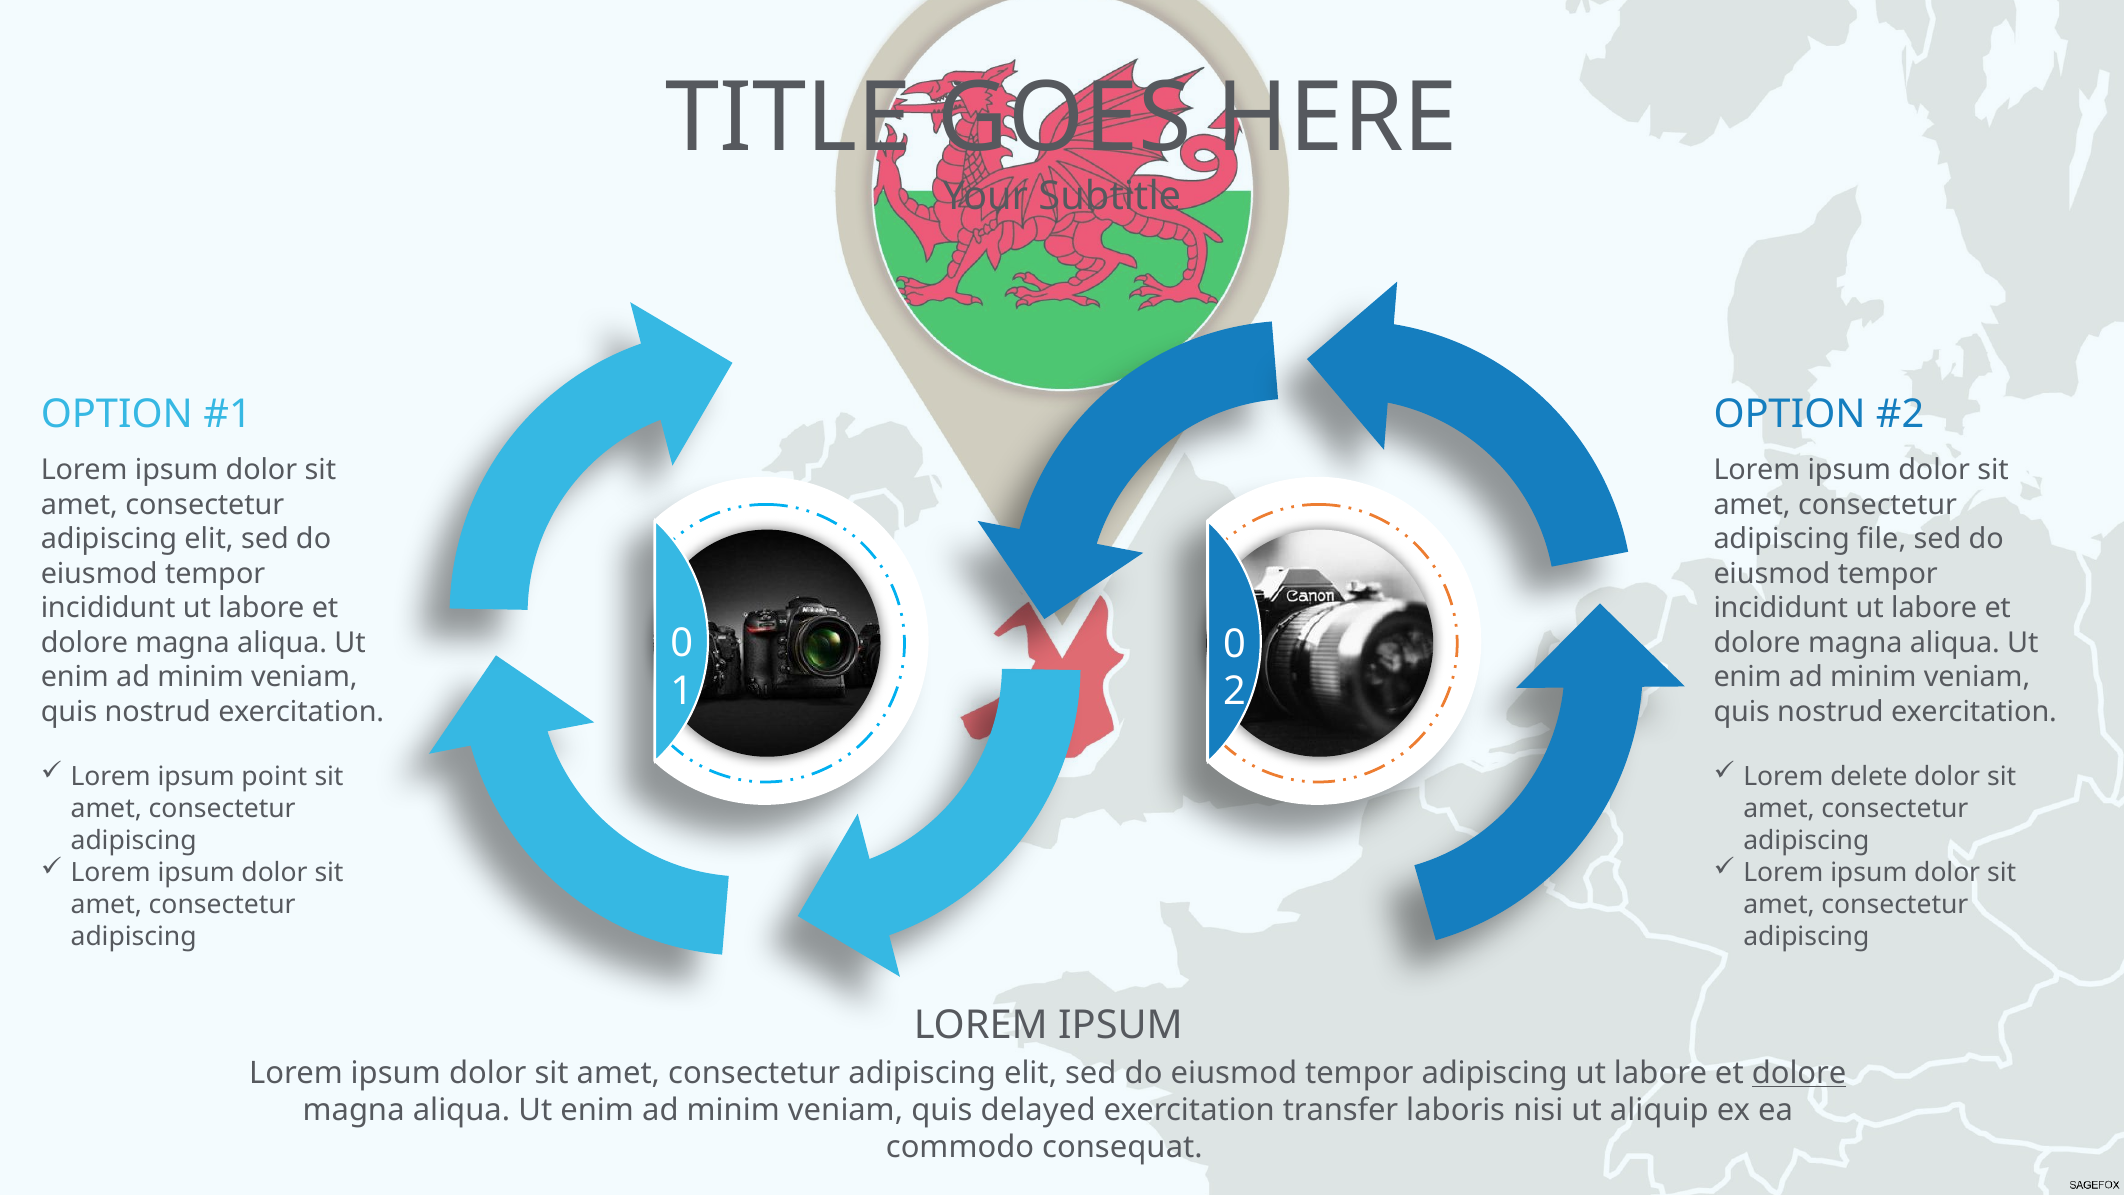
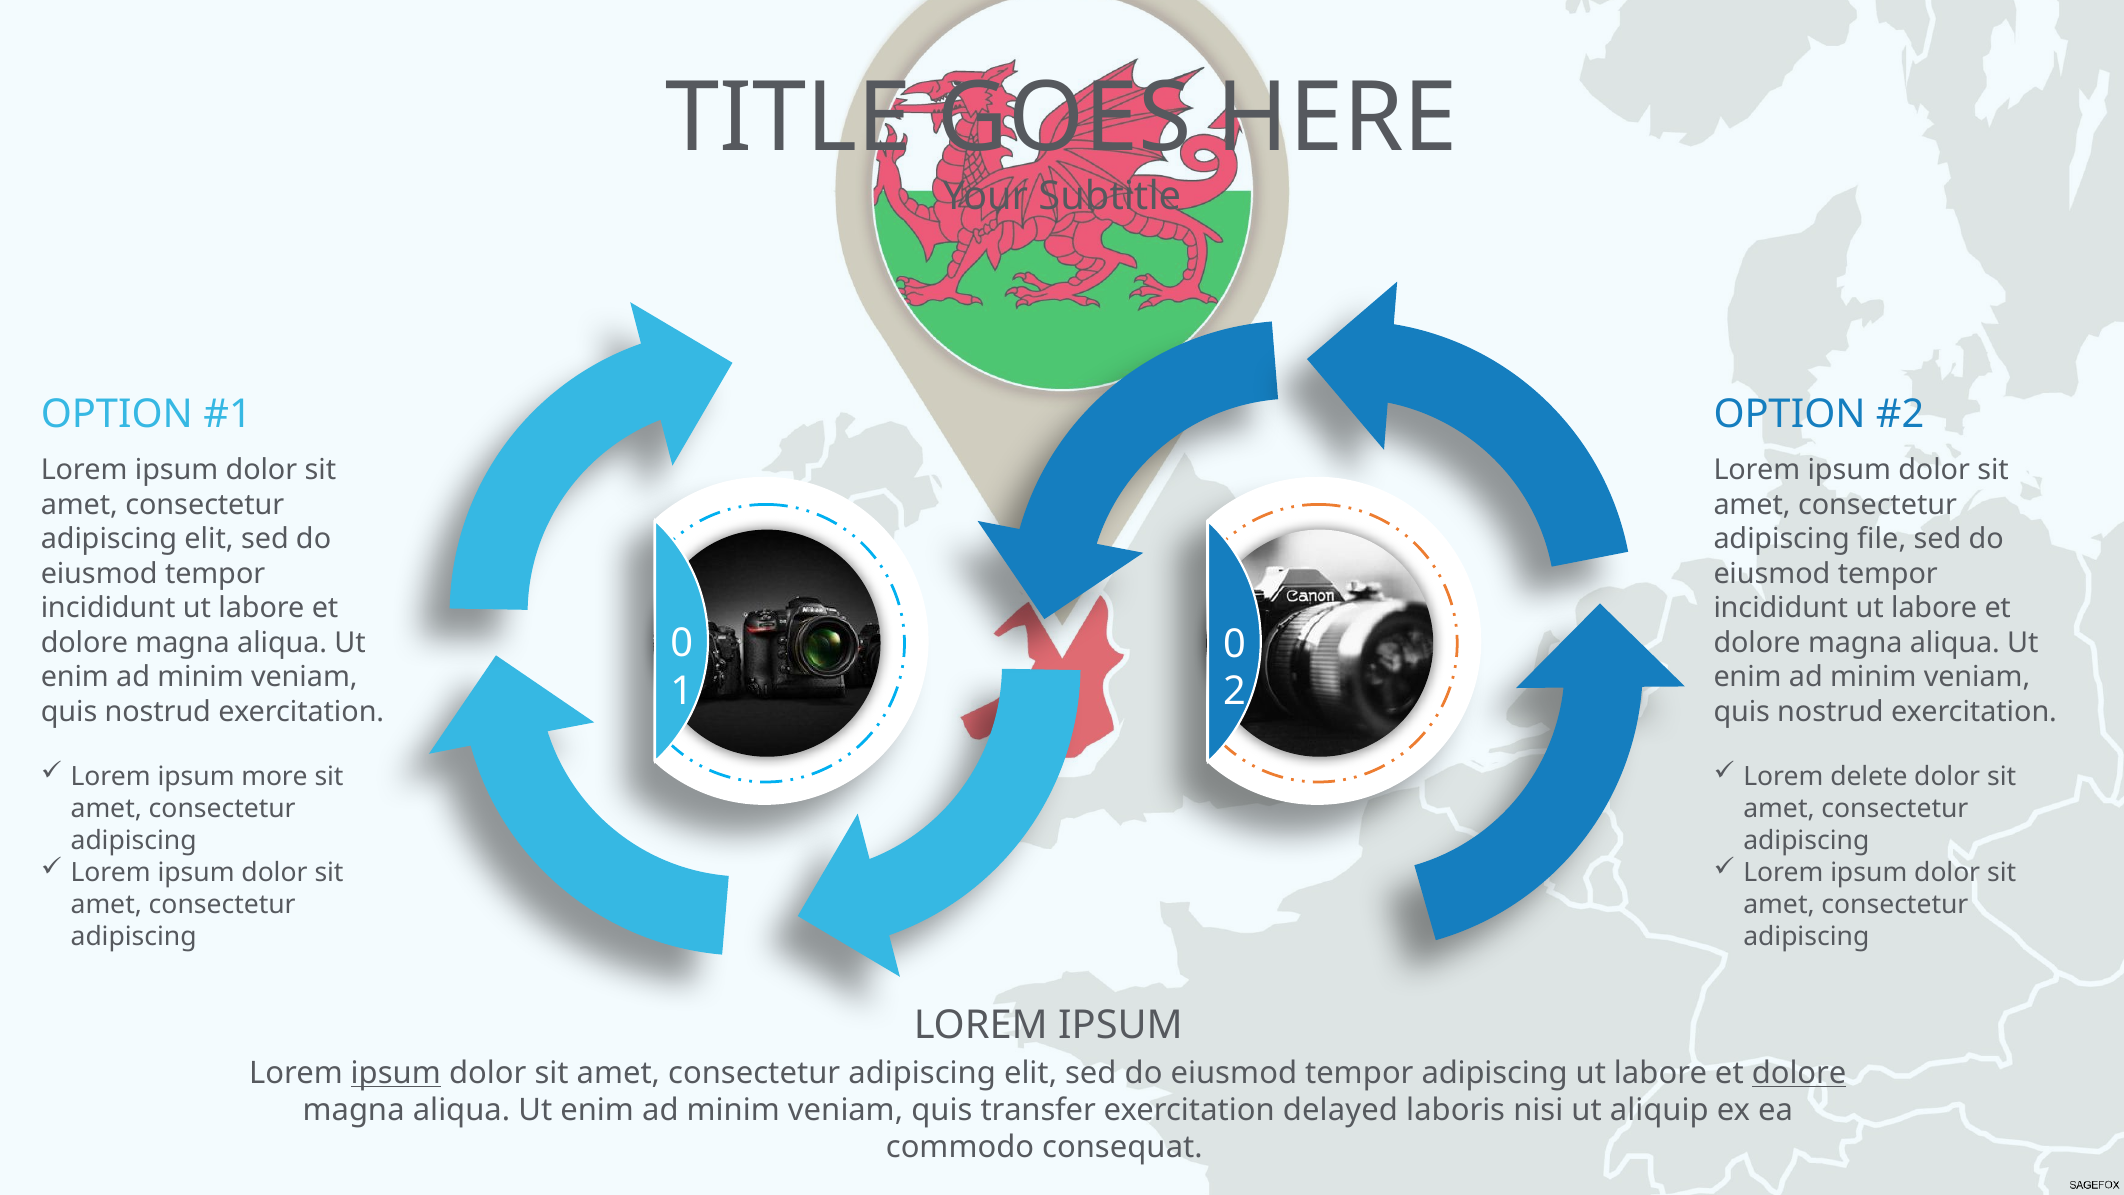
point: point -> more (275, 777)
ipsum underline: none -> present (396, 1073)
delayed: delayed -> transfer (1038, 1110)
transfer: transfer -> delayed (1340, 1110)
